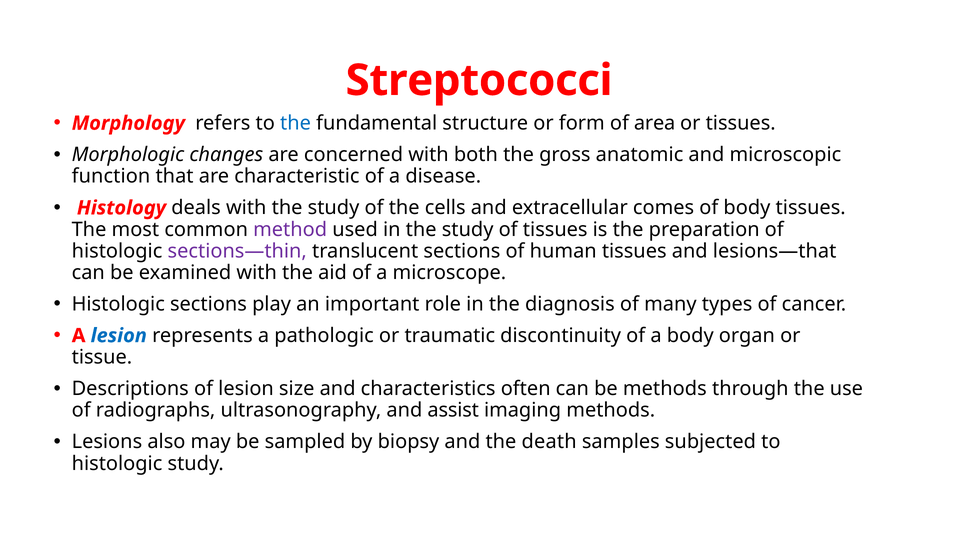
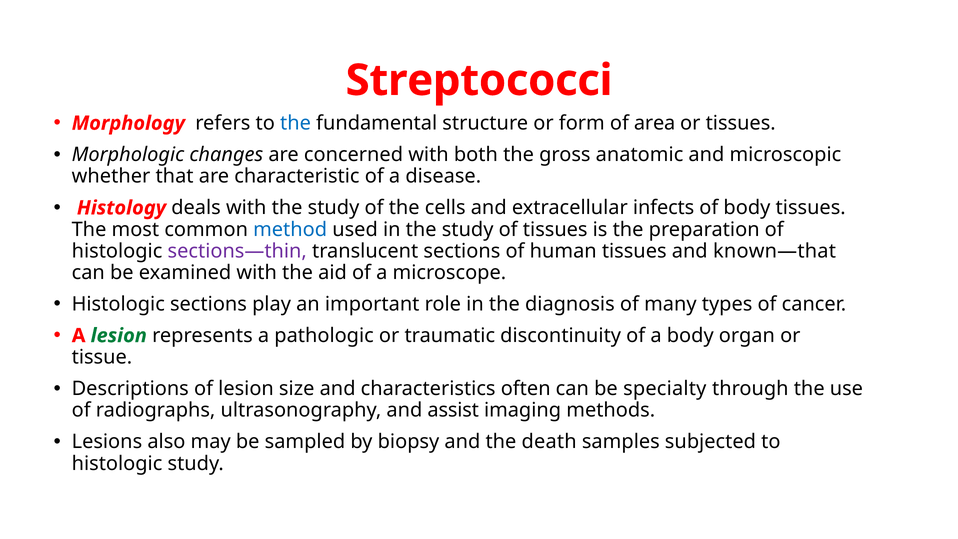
function: function -> whether (111, 176)
comes: comes -> infects (664, 208)
method colour: purple -> blue (290, 229)
lesions—that: lesions—that -> known—that (775, 251)
lesion colour: blue -> green (119, 336)
be methods: methods -> specialty (665, 389)
